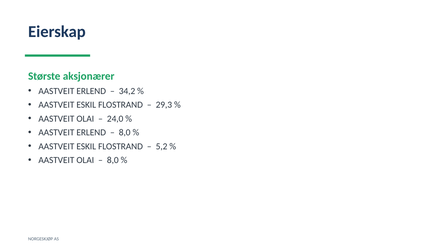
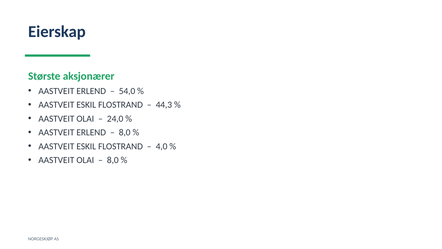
34,2: 34,2 -> 54,0 (127, 91)
29,3: 29,3 -> 44,3 (164, 105)
5,2: 5,2 -> 4,0 (162, 146)
